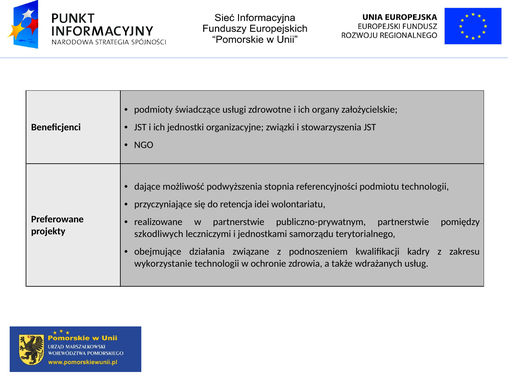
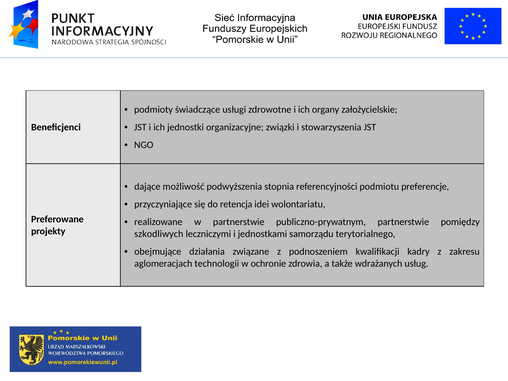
podmiotu technologii: technologii -> preferencje (425, 187)
wykorzystanie: wykorzystanie -> aglomeracjach (163, 264)
